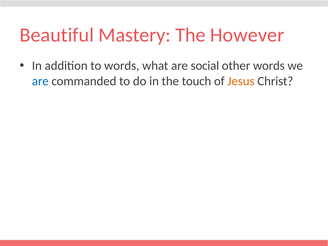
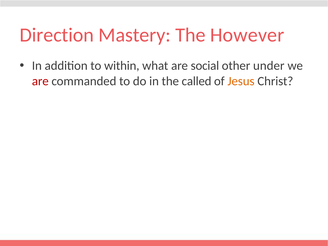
Beautiful: Beautiful -> Direction (57, 35)
to words: words -> within (122, 66)
other words: words -> under (269, 66)
are colour: blue -> red (40, 81)
touch: touch -> called (197, 81)
